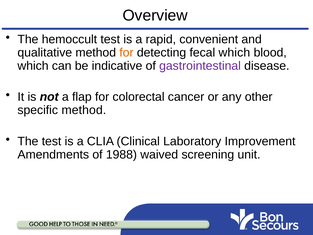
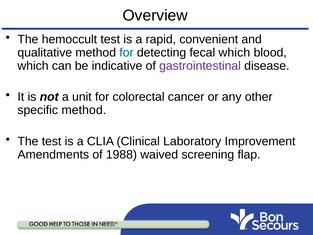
for colour: orange -> blue (126, 53)
flap: flap -> unit (82, 97)
unit: unit -> flap (249, 154)
